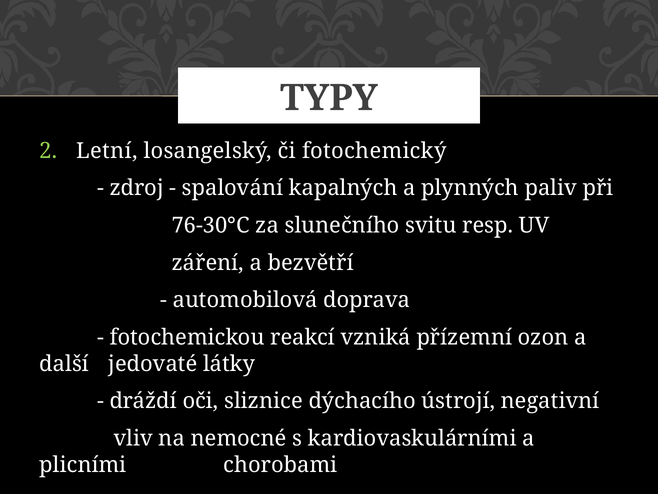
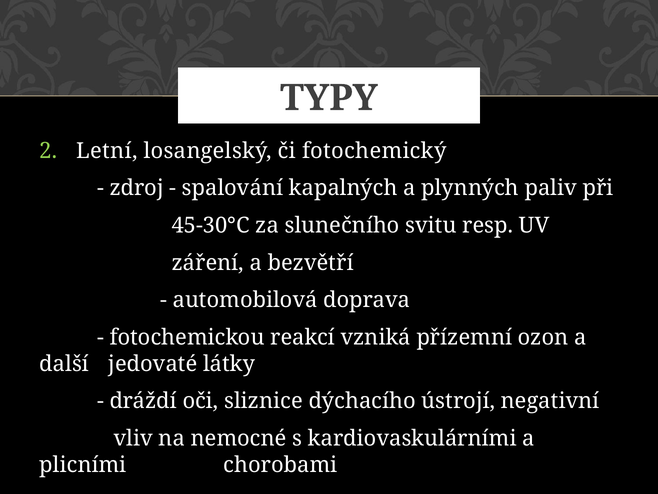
76-30°C: 76-30°C -> 45-30°C (211, 225)
